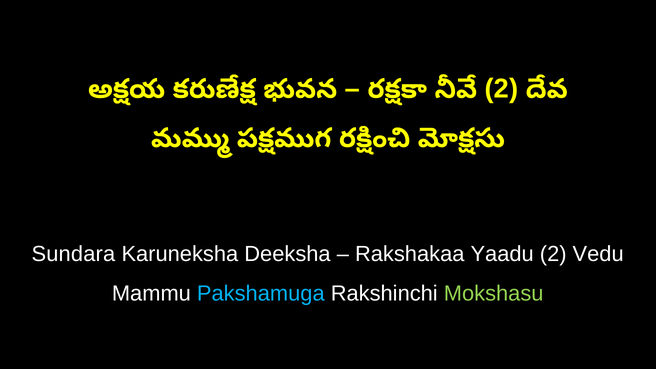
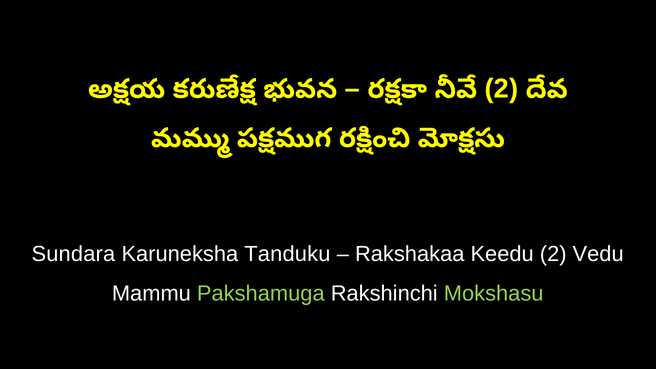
Deeksha: Deeksha -> Tanduku (287, 254)
Yaadu: Yaadu -> Keedu (502, 254)
Pakshamuga colour: light blue -> light green (261, 293)
